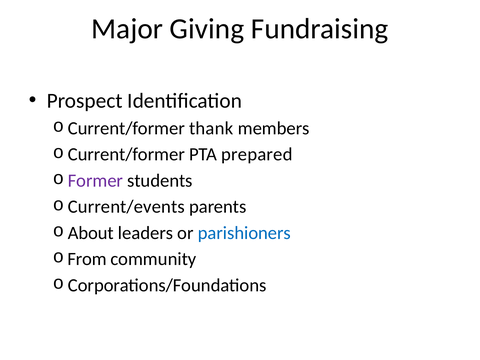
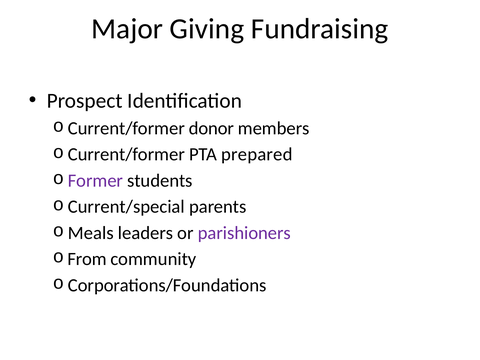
thank: thank -> donor (211, 128)
Current/events: Current/events -> Current/special (126, 207)
About: About -> Meals (91, 233)
parishioners colour: blue -> purple (244, 233)
